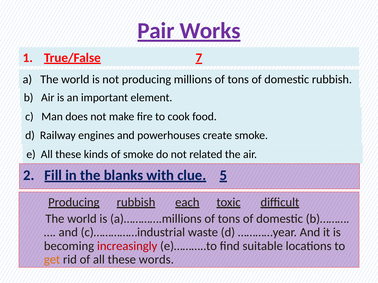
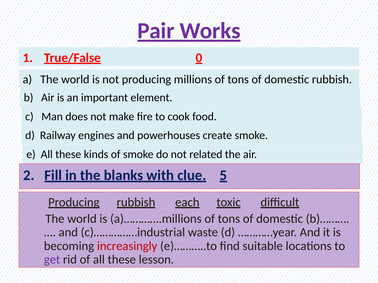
7: 7 -> 0 (199, 58)
get colour: orange -> purple (52, 260)
words: words -> lesson (156, 260)
